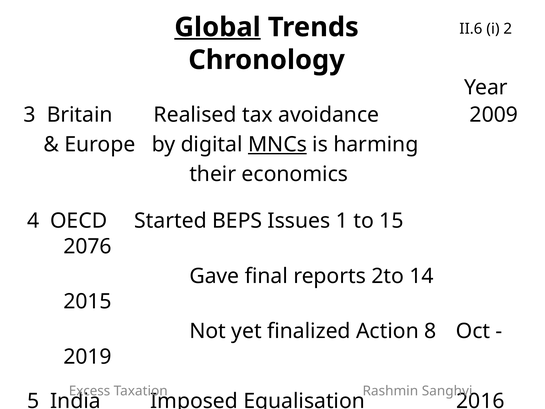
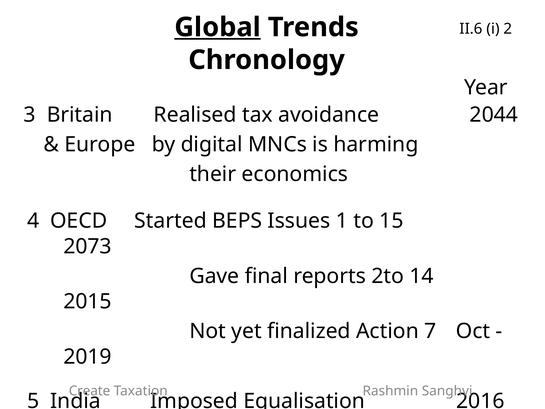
2009: 2009 -> 2044 (494, 115)
MNCs underline: present -> none (277, 144)
2076: 2076 -> 2073 (88, 246)
8: 8 -> 7 (430, 331)
Excess: Excess -> Create (90, 391)
